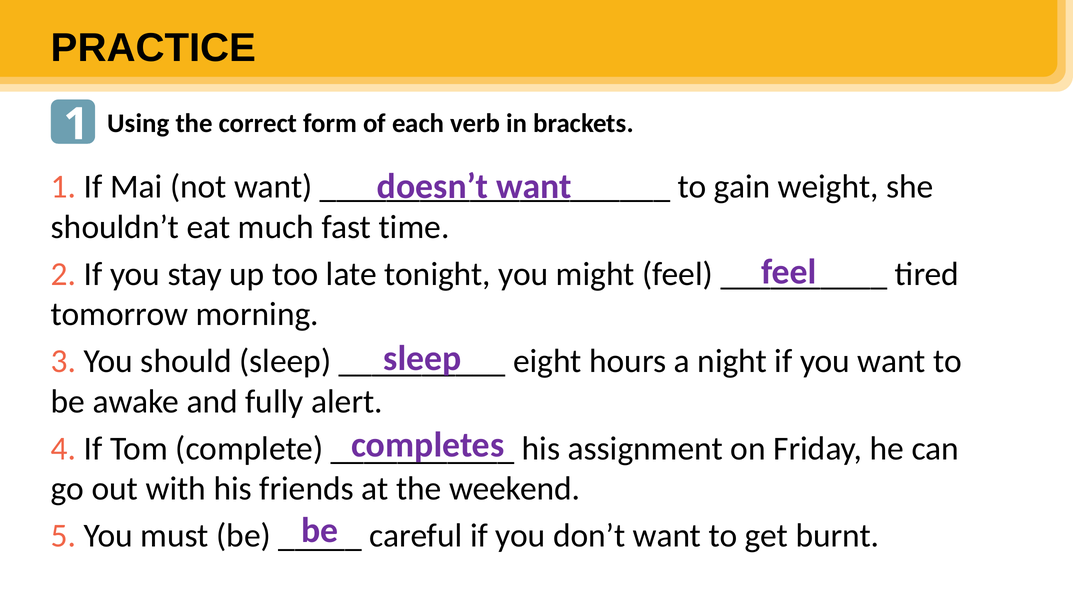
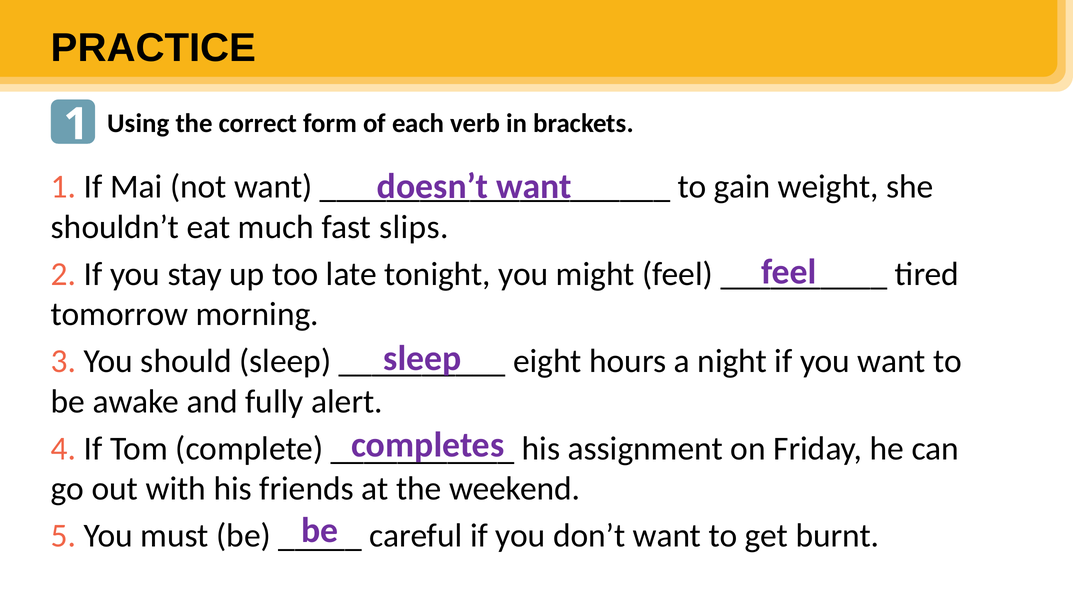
time: time -> slips (414, 227)
